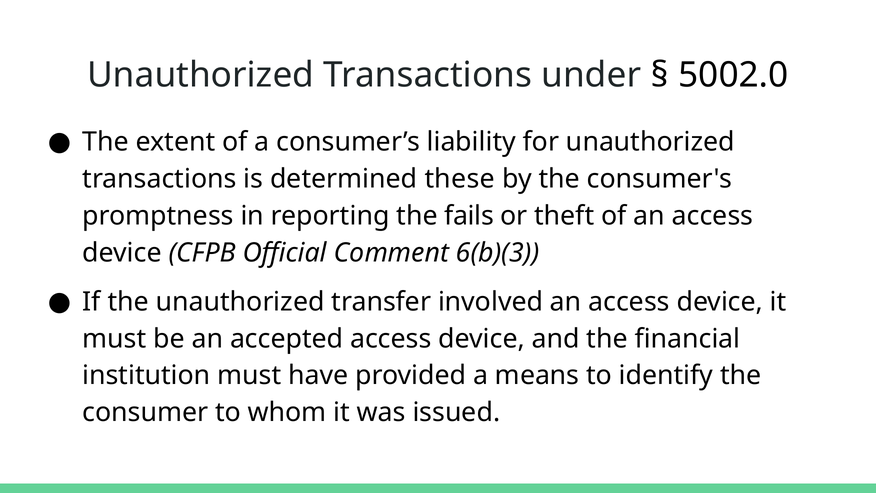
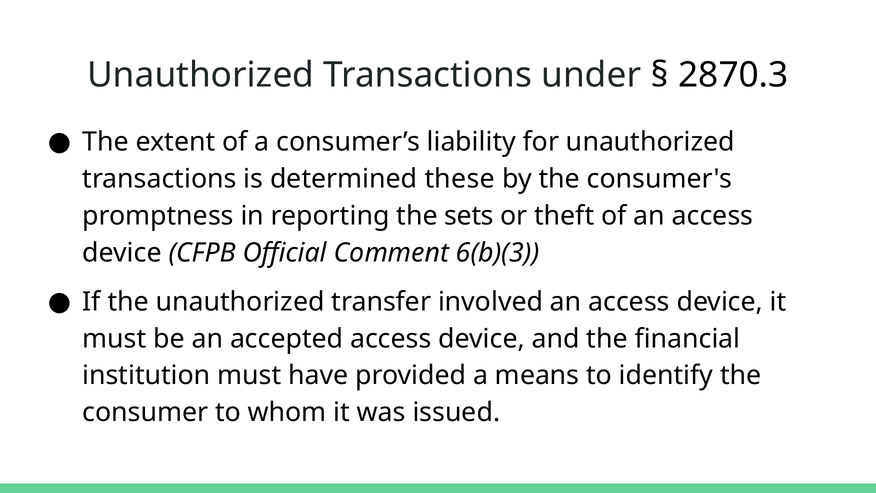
5002.0: 5002.0 -> 2870.3 (733, 75)
fails: fails -> sets (469, 216)
